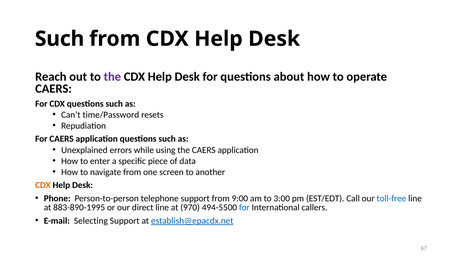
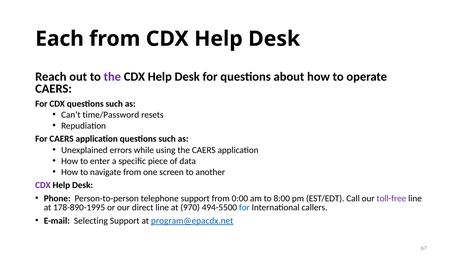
Such: Such -> Each (60, 39)
CDX colour: orange -> purple (43, 185)
9:00: 9:00 -> 0:00 (240, 198)
3:00: 3:00 -> 8:00 (282, 198)
toll-free colour: blue -> purple (391, 198)
883-890-1995: 883-890-1995 -> 178-890-1995 (79, 207)
establish@epacdx.net: establish@epacdx.net -> program@epacdx.net (192, 221)
